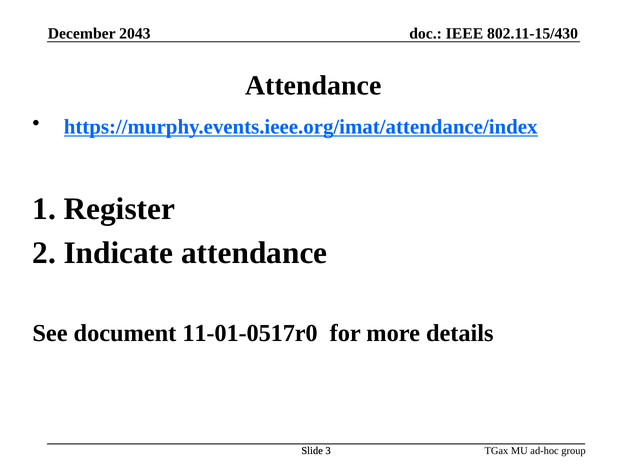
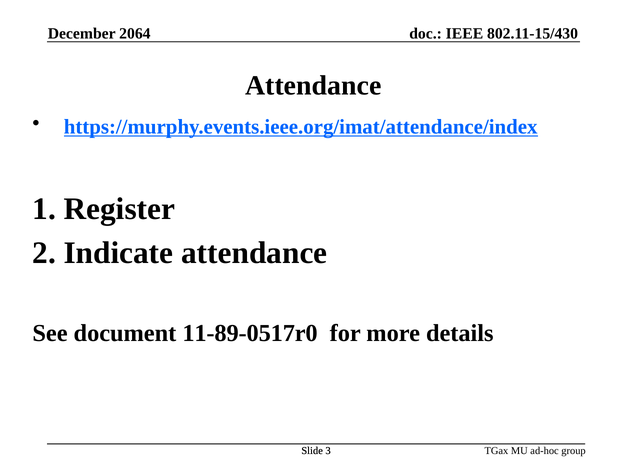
2043: 2043 -> 2064 (135, 33)
11-01-0517r0: 11-01-0517r0 -> 11-89-0517r0 (250, 333)
